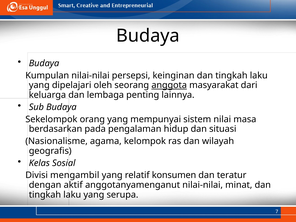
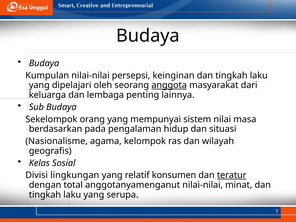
mengambil: mengambil -> lingkungan (75, 175)
teratur underline: none -> present (232, 175)
aktif: aktif -> total (73, 185)
